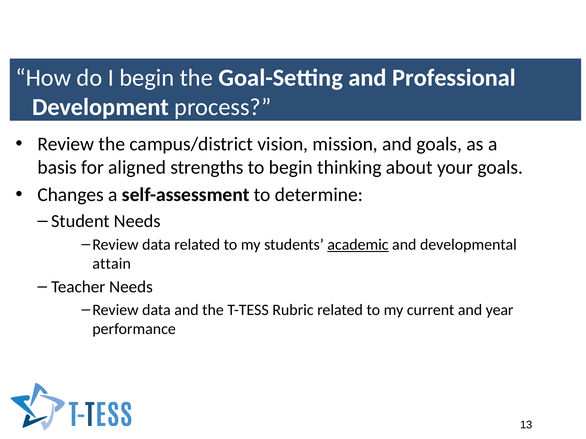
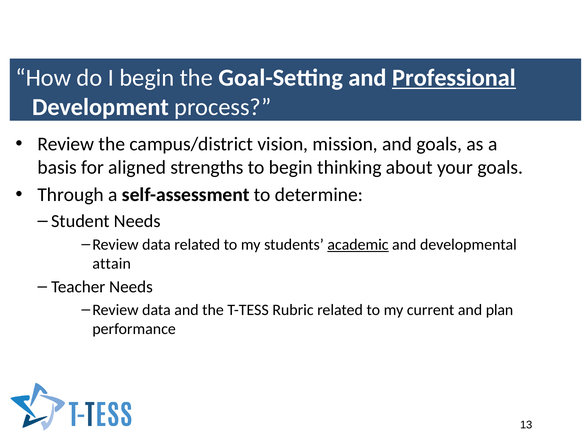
Professional underline: none -> present (454, 78)
Changes: Changes -> Through (71, 195)
year: year -> plan (500, 310)
